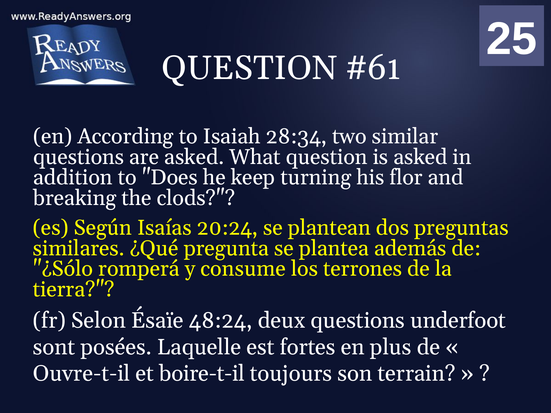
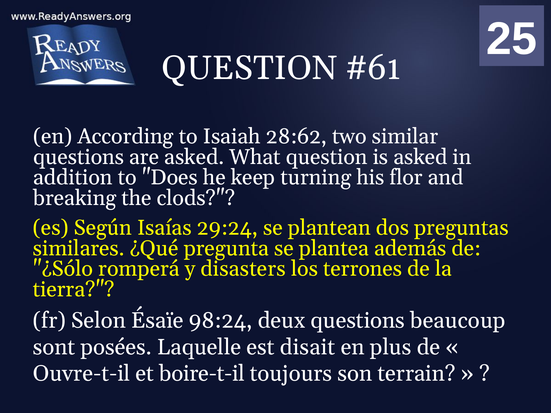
28:34: 28:34 -> 28:62 (296, 136)
20:24: 20:24 -> 29:24 (227, 228)
consume: consume -> disasters (243, 269)
48:24: 48:24 -> 98:24 (221, 321)
underfoot: underfoot -> beaucoup (458, 321)
fortes: fortes -> disait (307, 347)
